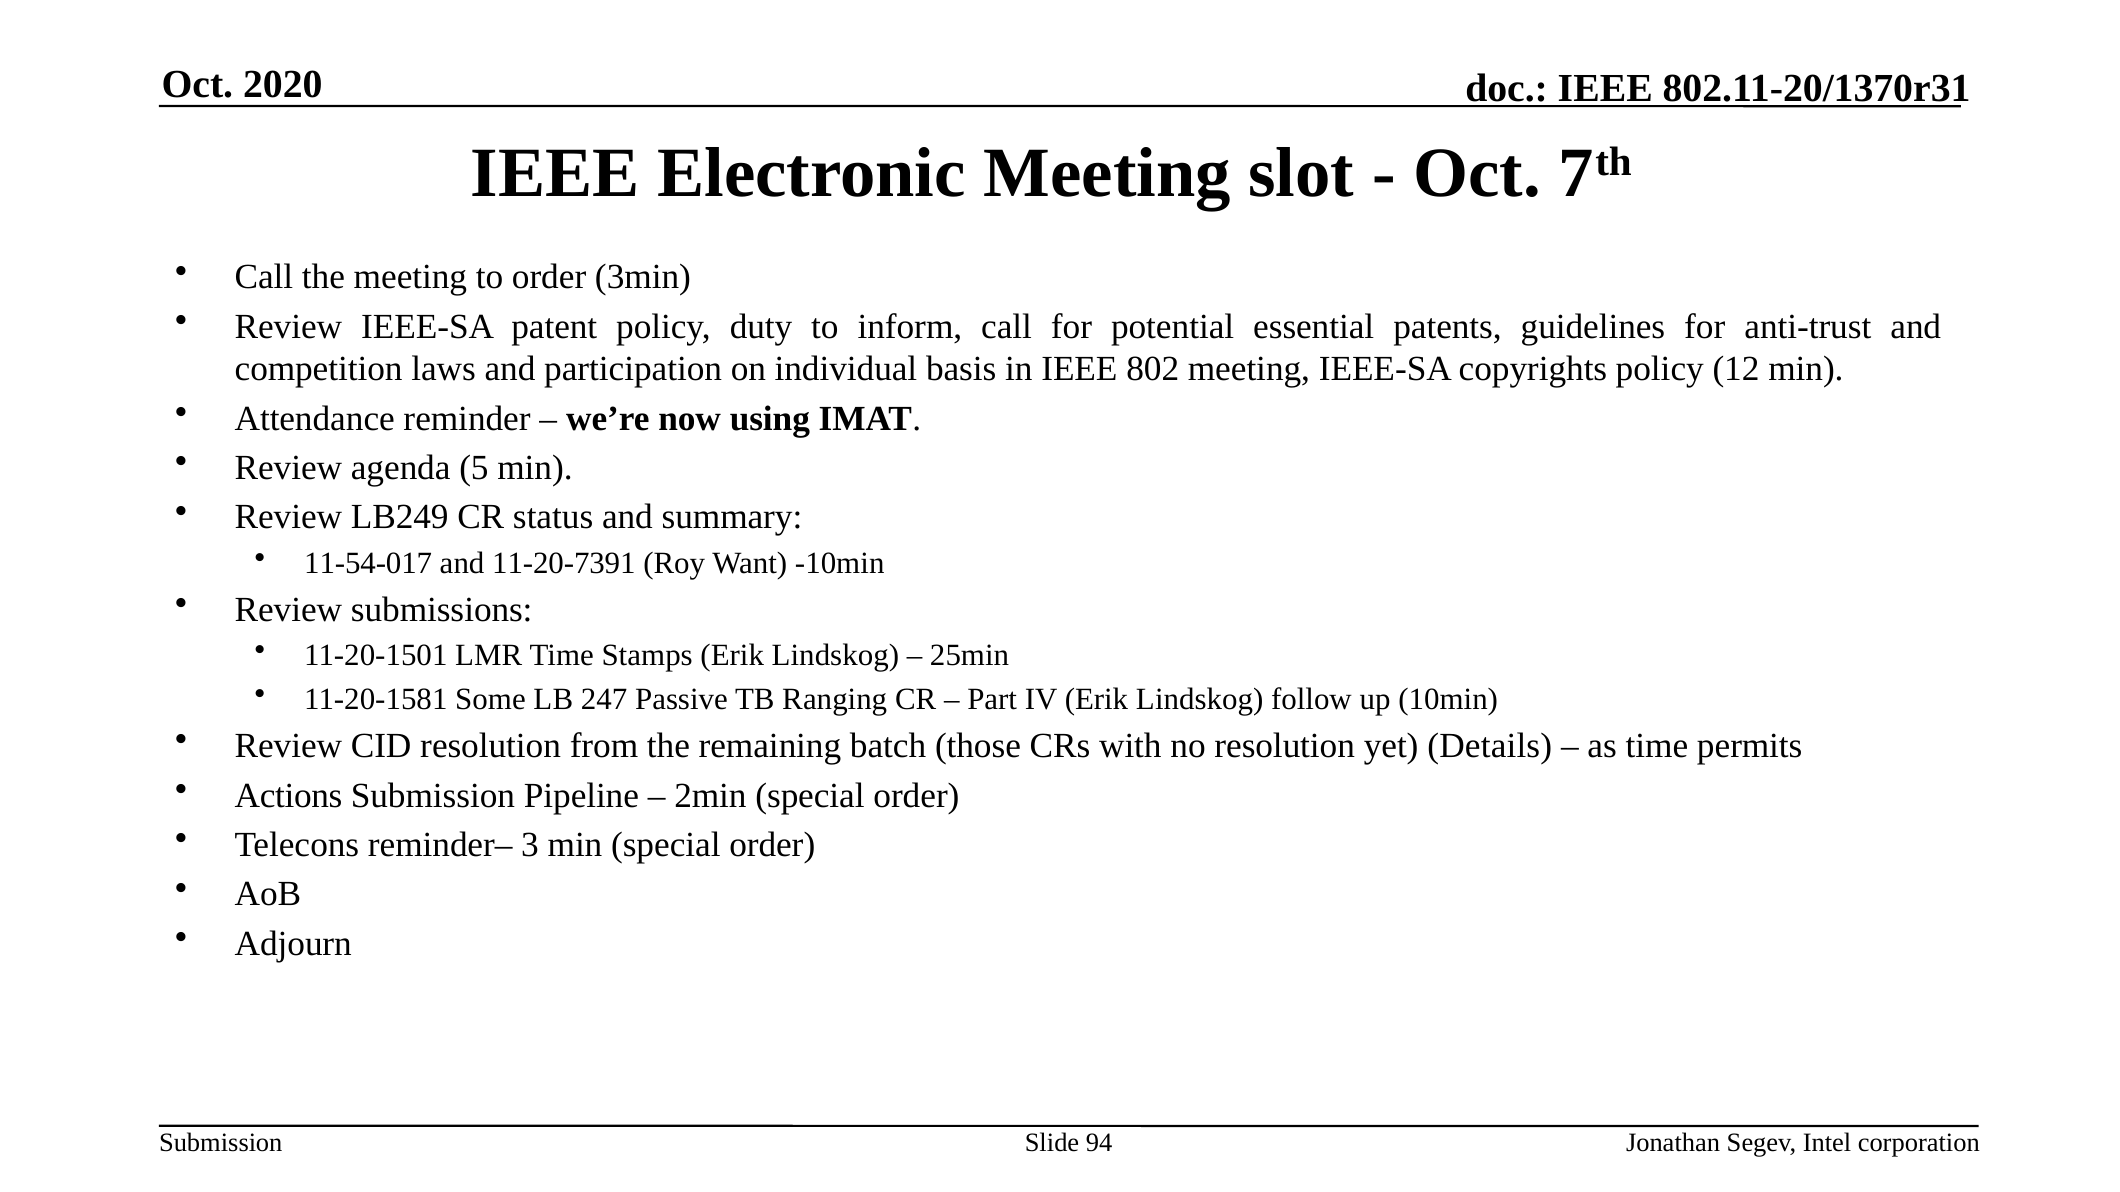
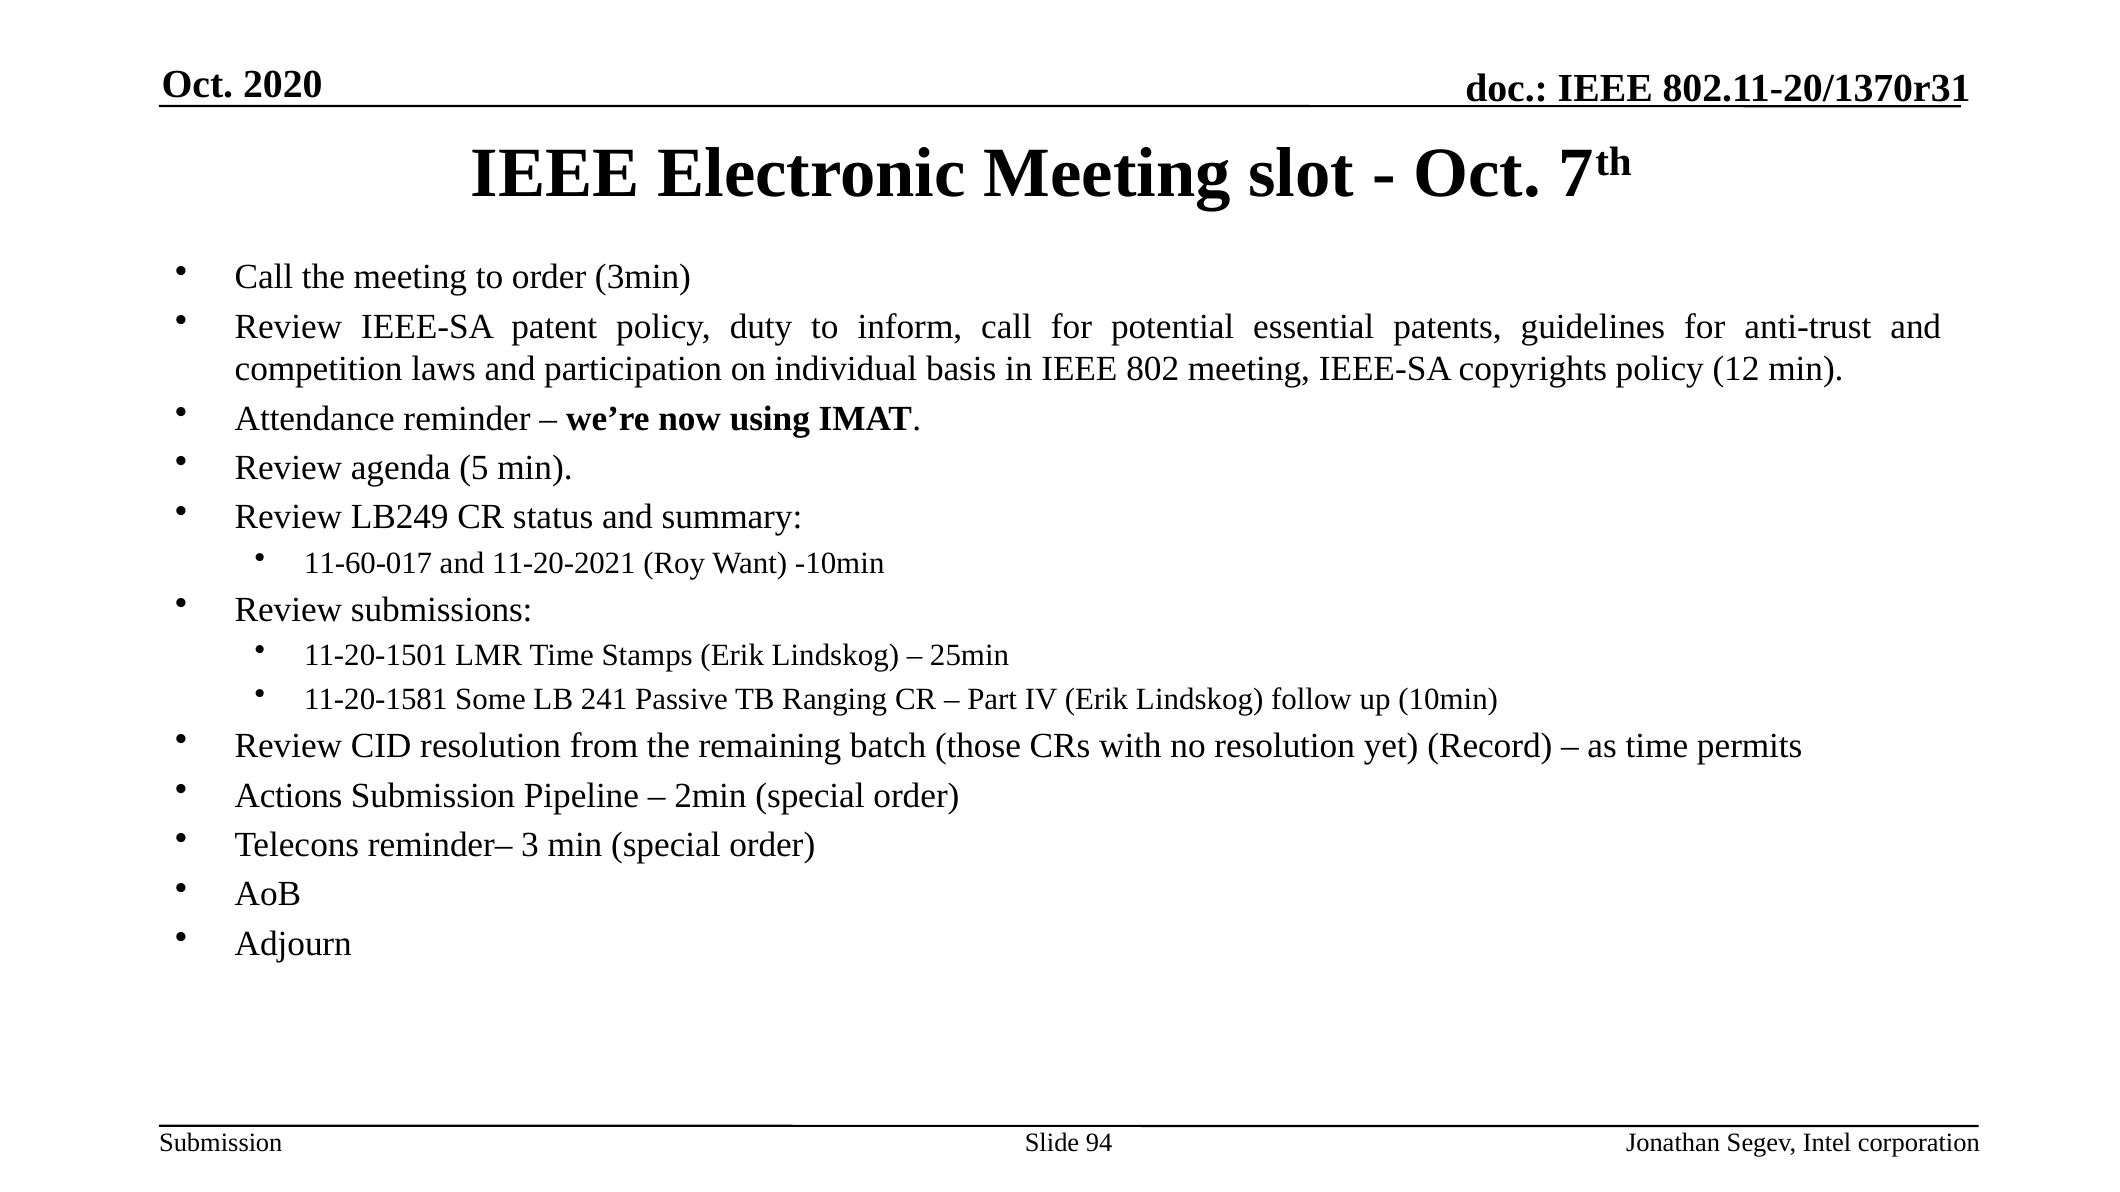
11-54-017: 11-54-017 -> 11-60-017 (368, 563)
11-20-7391: 11-20-7391 -> 11-20-2021 (564, 563)
247: 247 -> 241 (604, 699)
Details: Details -> Record (1490, 746)
